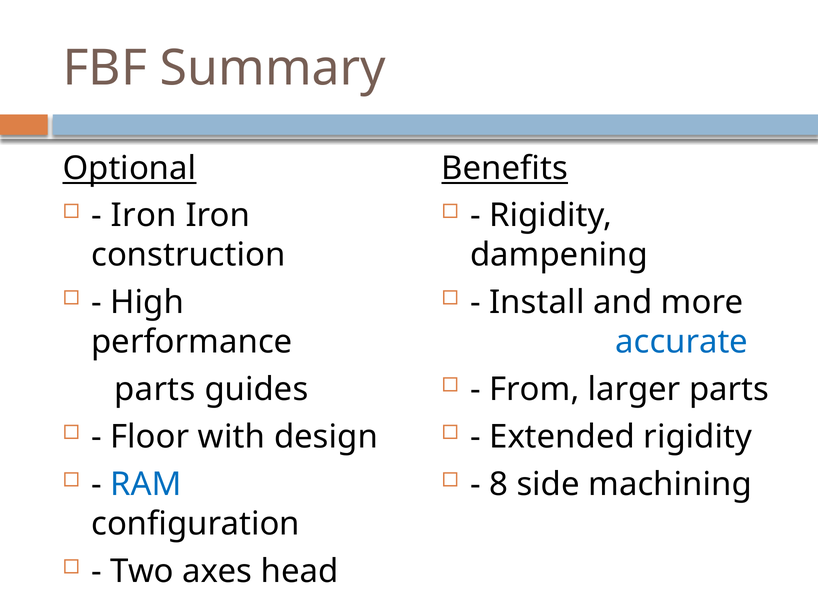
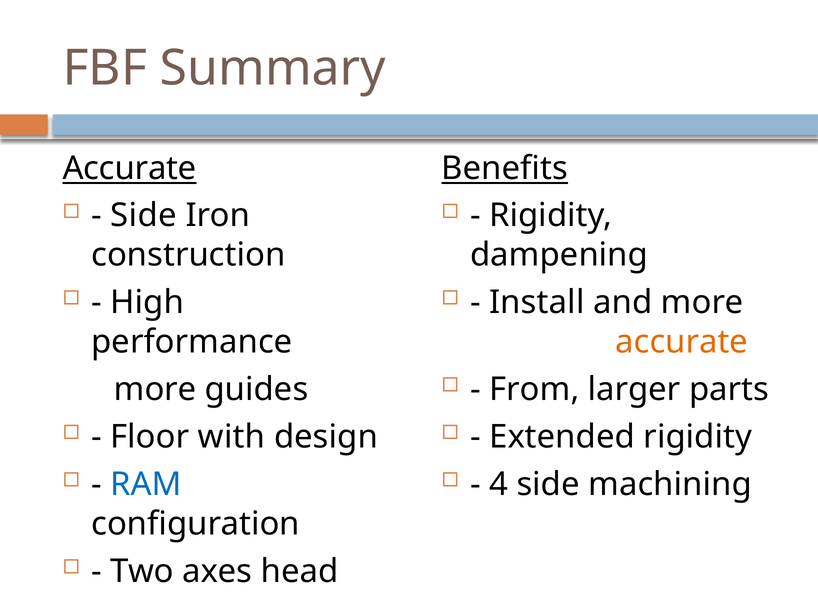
Optional: Optional -> Accurate (130, 168)
Iron: Iron -> Side (144, 216)
accurate colour: blue -> orange (682, 342)
parts: parts -> more (155, 390)
8: 8 -> 4 (499, 485)
